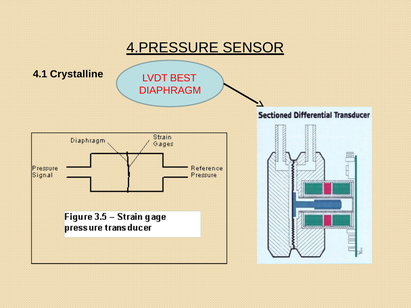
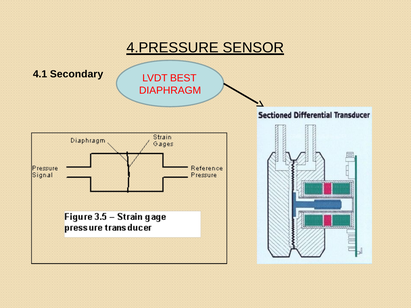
Crystalline: Crystalline -> Secondary (77, 74)
